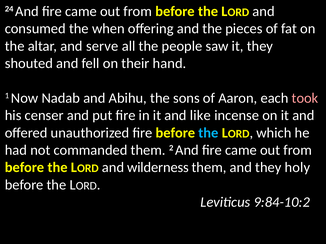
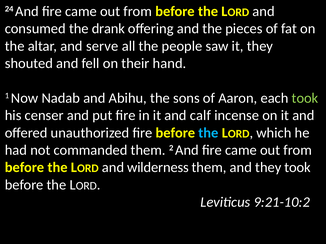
when: when -> drank (108, 29)
took colour: pink -> light green (305, 98)
like: like -> calf (200, 116)
they holy: holy -> took (298, 168)
9:84-10:2: 9:84-10:2 -> 9:21-10:2 (282, 203)
